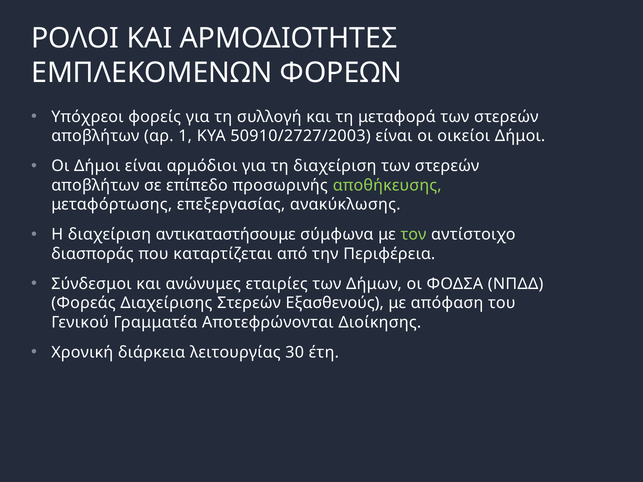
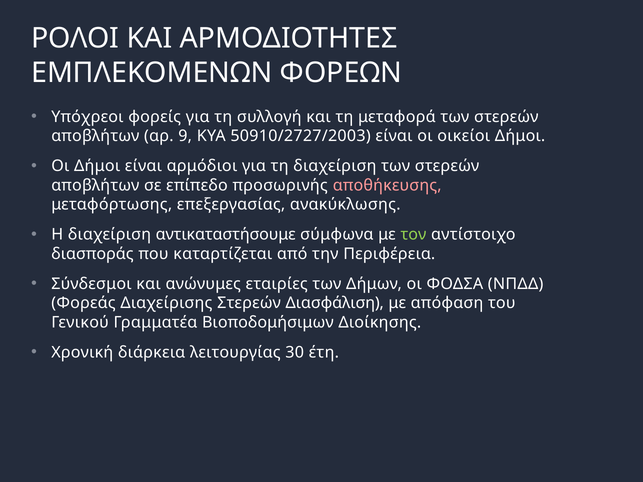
1: 1 -> 9 (185, 136)
αποθήκευσης colour: light green -> pink (387, 185)
Εξασθενούς: Εξασθενούς -> Διασφάλιση (335, 303)
Αποτεφρώνονται: Αποτεφρώνονται -> Βιοποδομήσιμων (268, 323)
